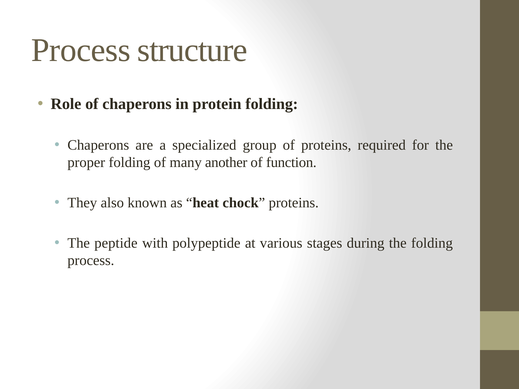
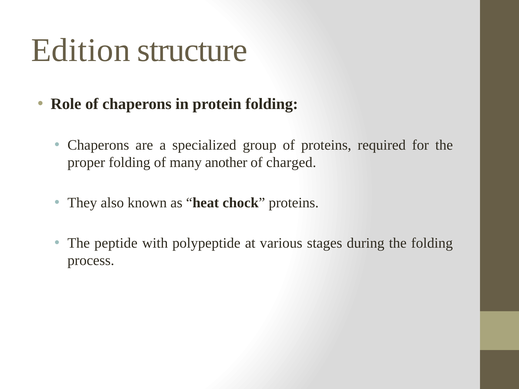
Process: Process -> Edition (81, 50)
function: function -> charged (291, 163)
